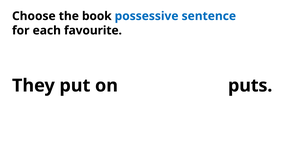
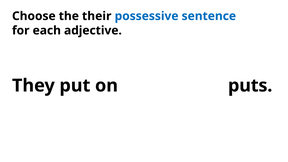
book: book -> their (97, 16)
favourite: favourite -> adjective (93, 30)
